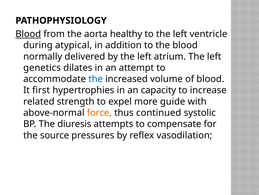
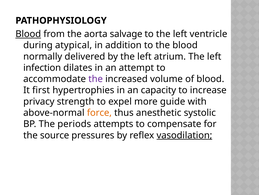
healthy: healthy -> salvage (126, 34)
genetics: genetics -> infection (42, 68)
the colour: blue -> purple (96, 79)
related: related -> privacy (39, 101)
continued: continued -> anesthetic (159, 112)
diuresis: diuresis -> periods (74, 124)
vasodilation underline: none -> present (184, 135)
